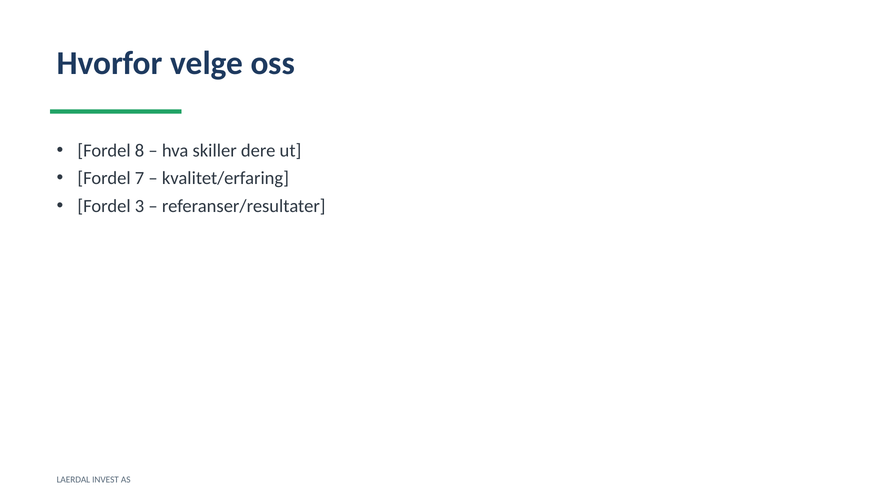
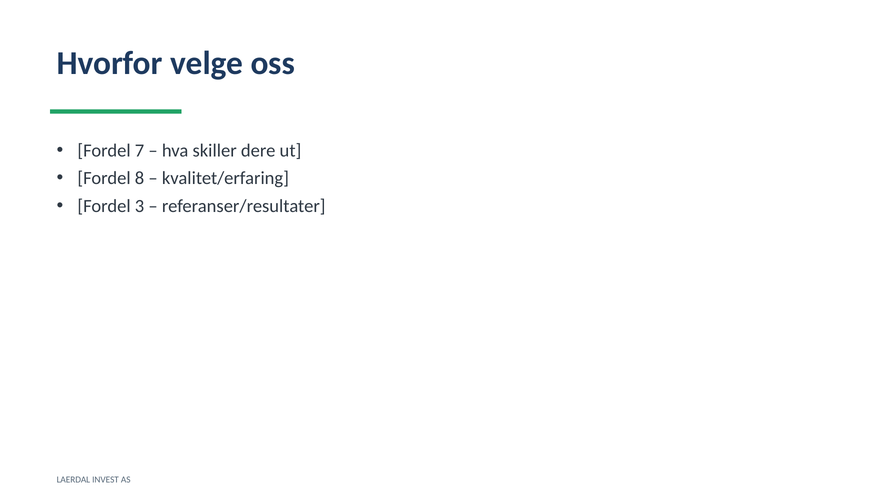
8: 8 -> 7 (140, 151)
7: 7 -> 8 (140, 179)
